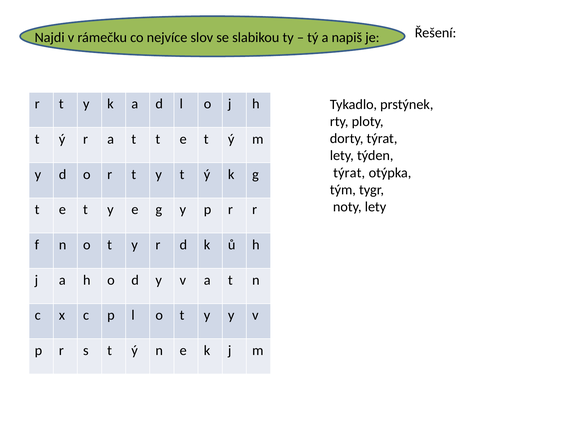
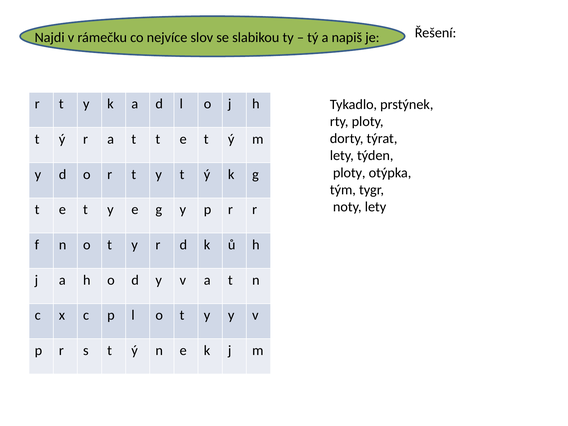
týrat: týrat -> ploty (349, 173)
